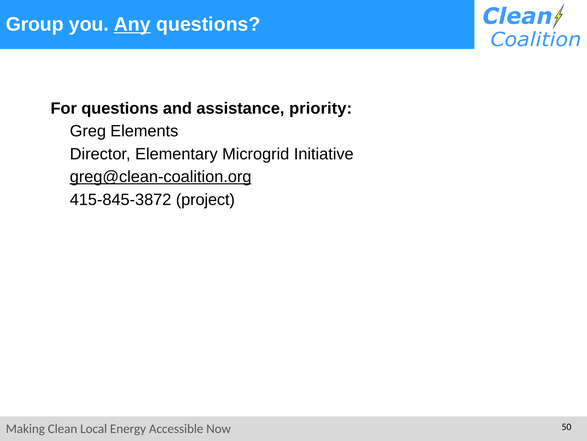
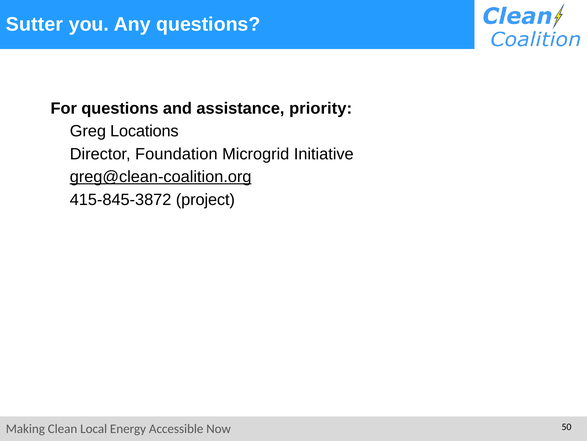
Group: Group -> Sutter (35, 24)
Any underline: present -> none (132, 24)
Elements: Elements -> Locations (144, 131)
Elementary: Elementary -> Foundation (176, 154)
